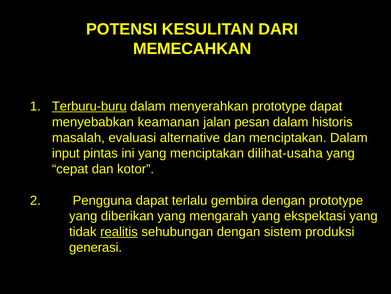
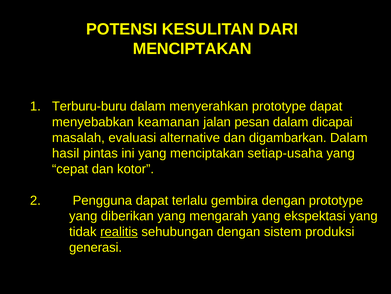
MEMECAHKAN: MEMECAHKAN -> MENCIPTAKAN (192, 49)
Terburu-buru underline: present -> none (89, 106)
historis: historis -> dicapai (332, 122)
dan menciptakan: menciptakan -> digambarkan (288, 137)
input: input -> hasil (66, 153)
dilihat-usaha: dilihat-usaha -> setiap-usaha (285, 153)
